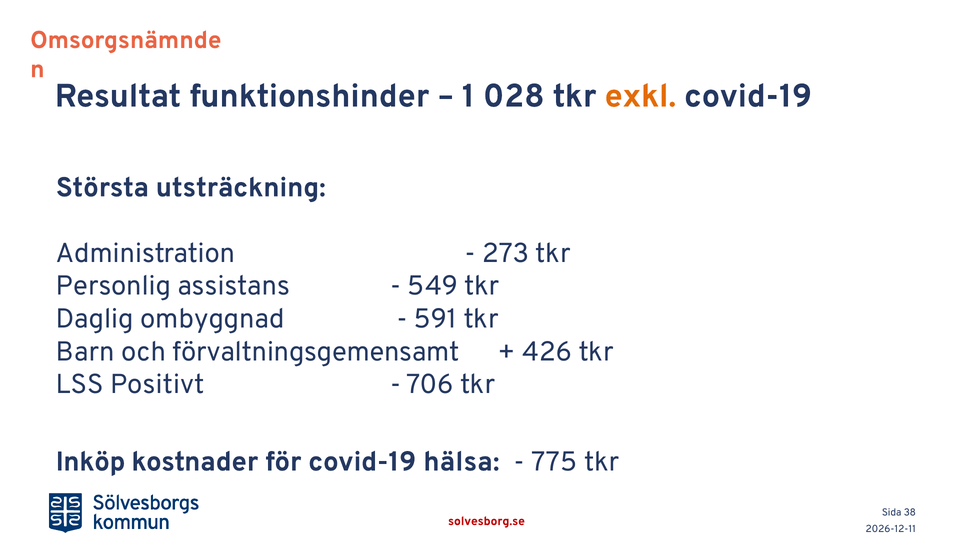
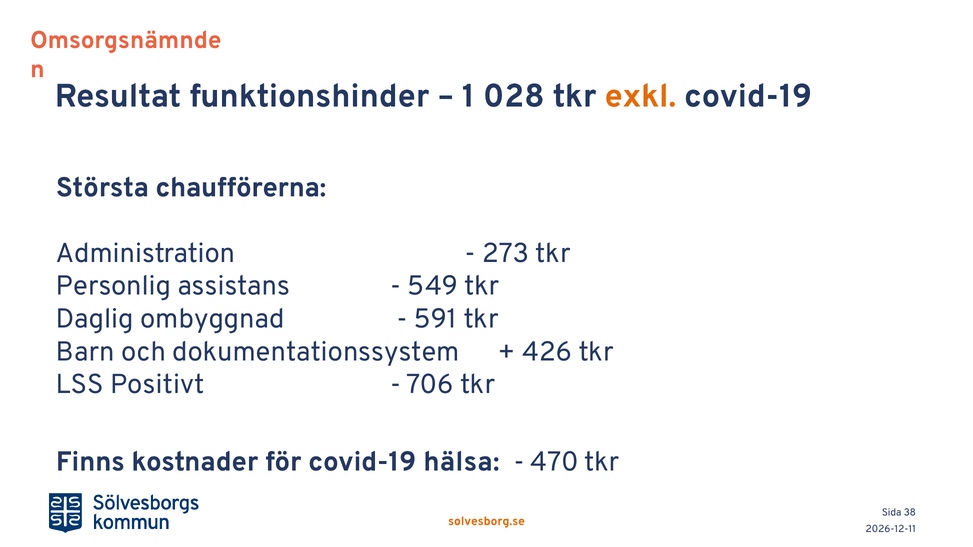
utsträckning: utsträckning -> chaufförerna (241, 187)
förvaltningsgemensamt: förvaltningsgemensamt -> dokumentationssystem (316, 352)
Inköp: Inköp -> Finns (90, 462)
775: 775 -> 470 (555, 462)
solvesborg.se colour: red -> orange (486, 521)
